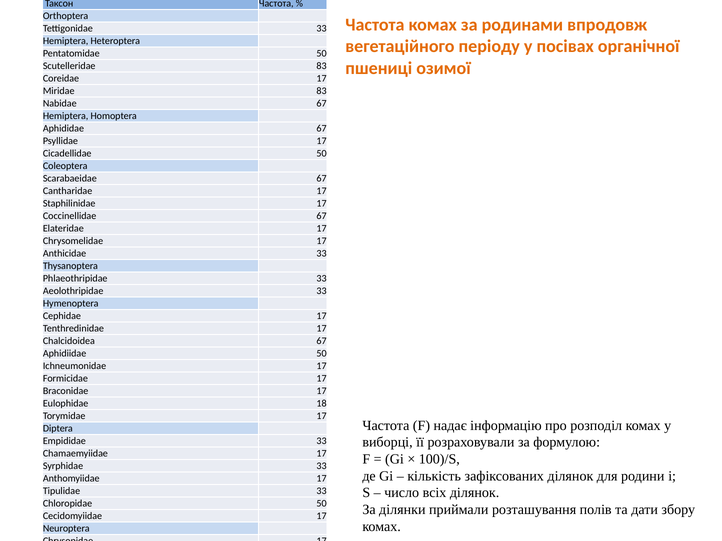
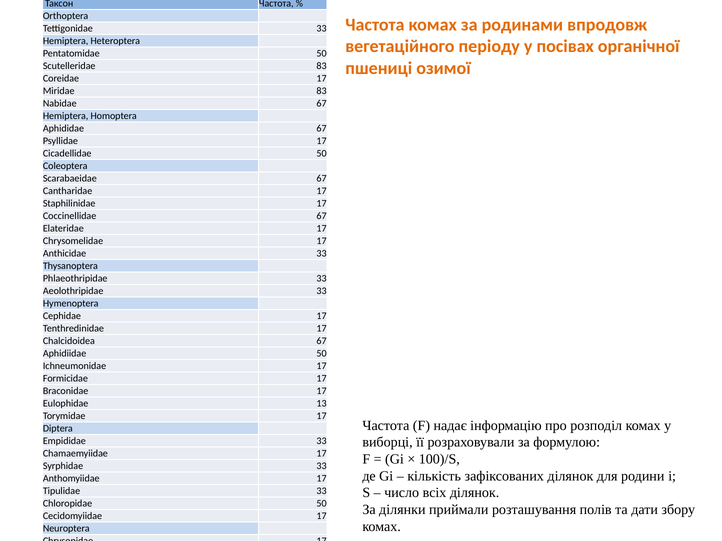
18: 18 -> 13 (322, 404)
